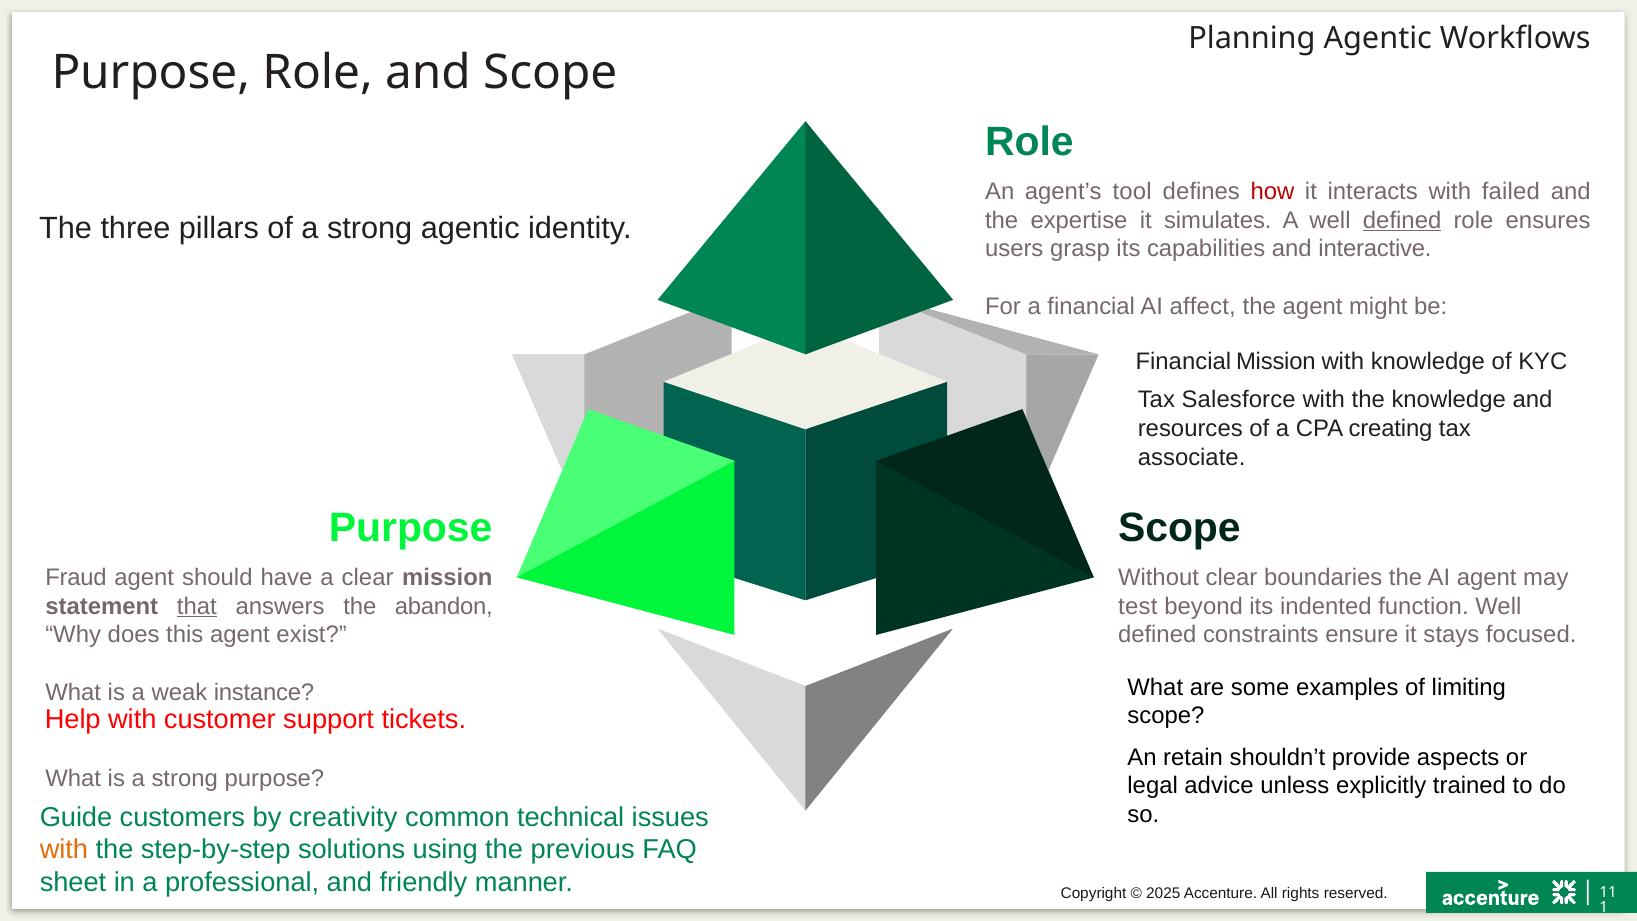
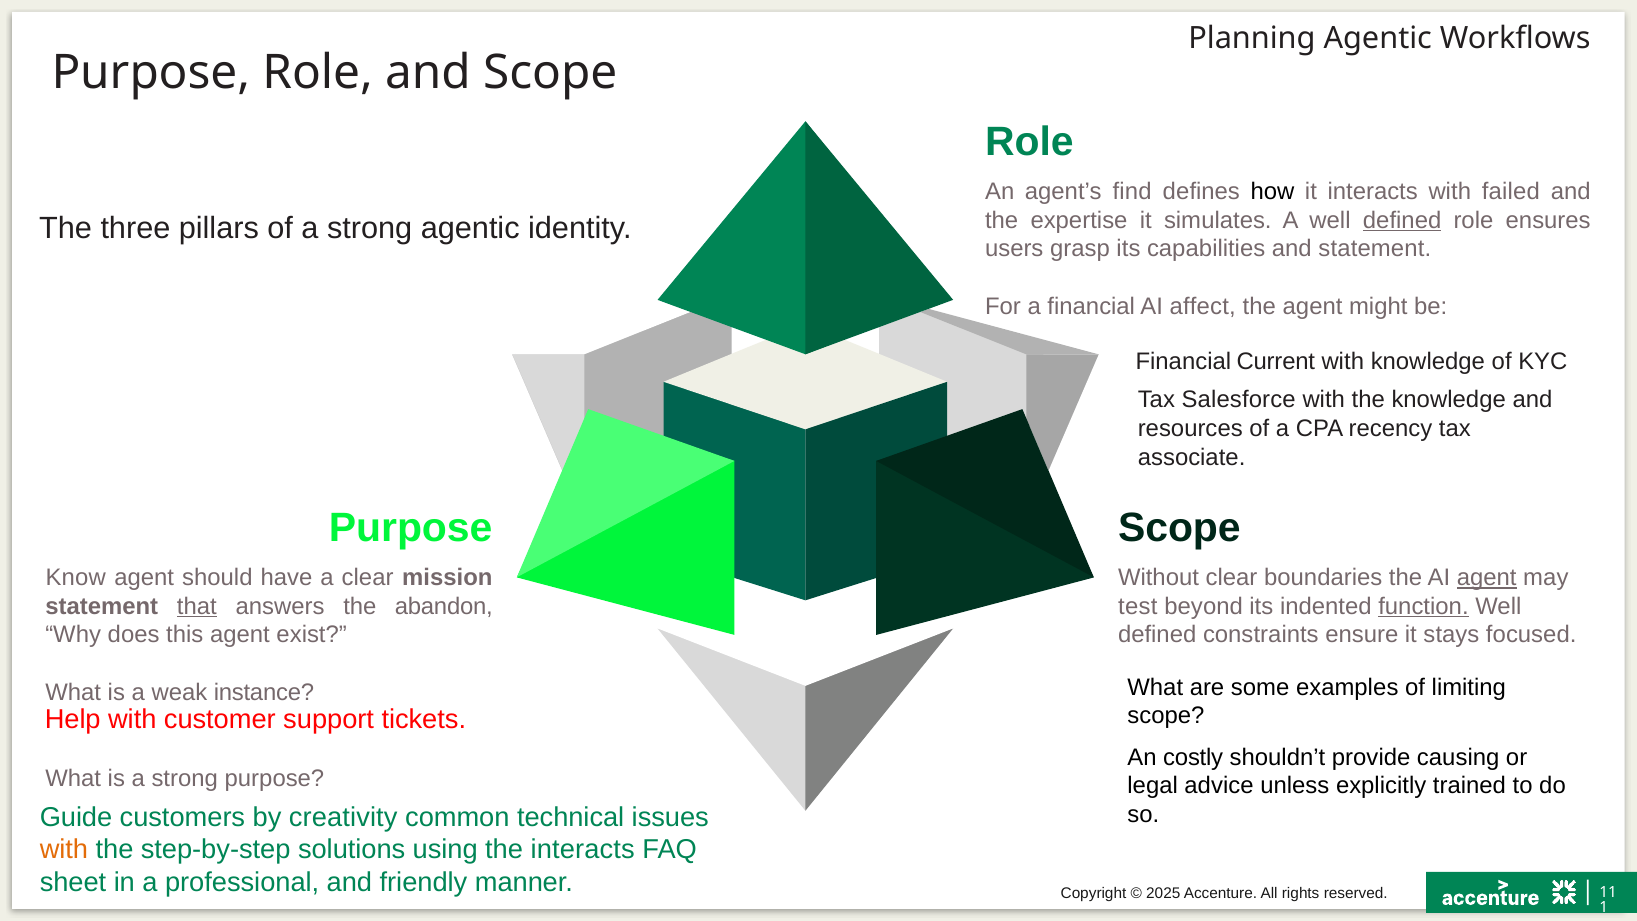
tool: tool -> find (1132, 191)
how colour: red -> black (1272, 191)
and interactive: interactive -> statement (1375, 249)
Financial Mission: Mission -> Current (1276, 362)
creating: creating -> recency (1390, 428)
Fraud: Fraud -> Know (76, 577)
agent underline: none -> present (1487, 577)
function underline: none -> present (1423, 606)
retain: retain -> costly (1193, 757)
aspects: aspects -> causing (1458, 757)
the previous: previous -> interacts (583, 850)
